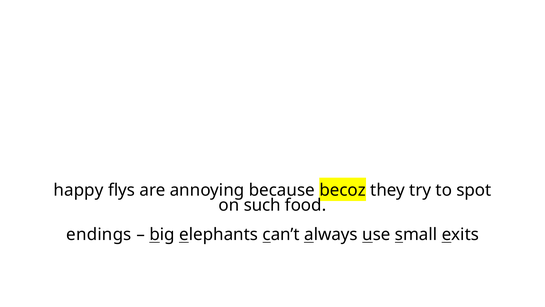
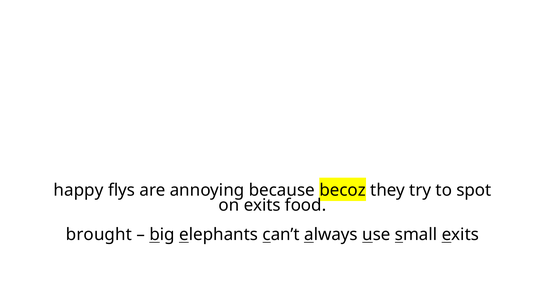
on such: such -> exits (262, 205)
endings: endings -> brought (99, 234)
